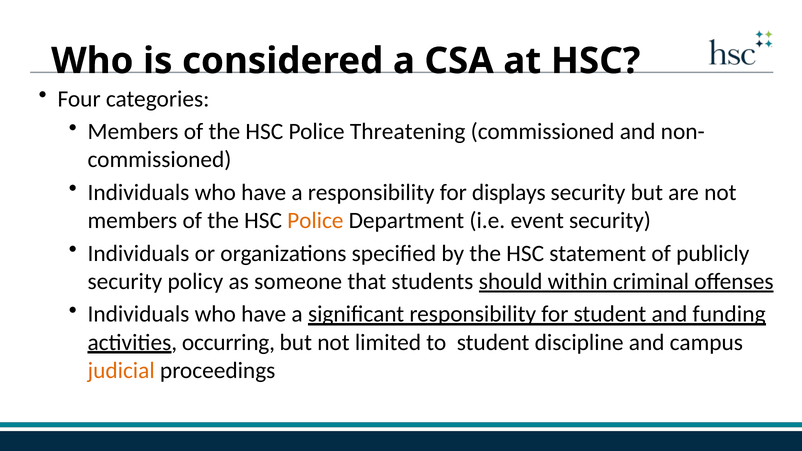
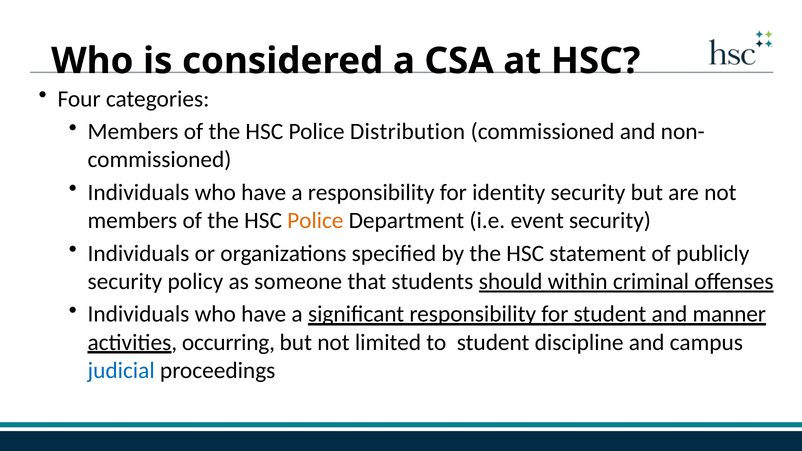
Threatening: Threatening -> Distribution (408, 132)
displays: displays -> identity (509, 193)
funding: funding -> manner (729, 314)
judicial colour: orange -> blue (121, 370)
